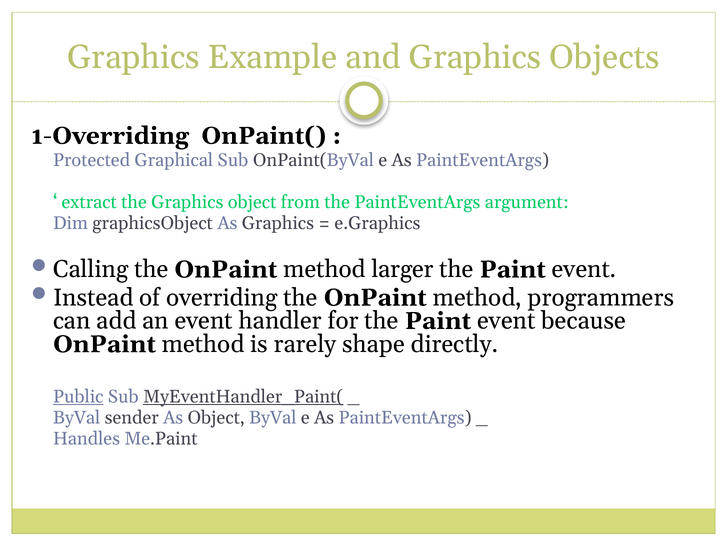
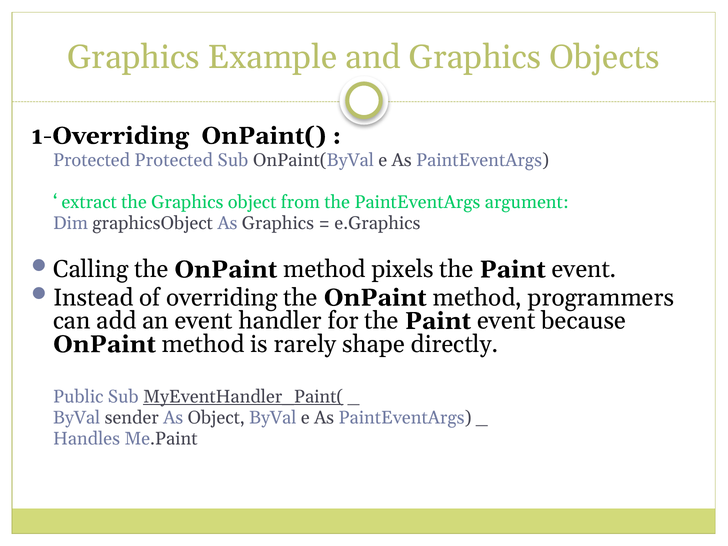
Protected Graphical: Graphical -> Protected (174, 160)
larger: larger -> pixels (403, 269)
Public underline: present -> none (78, 397)
